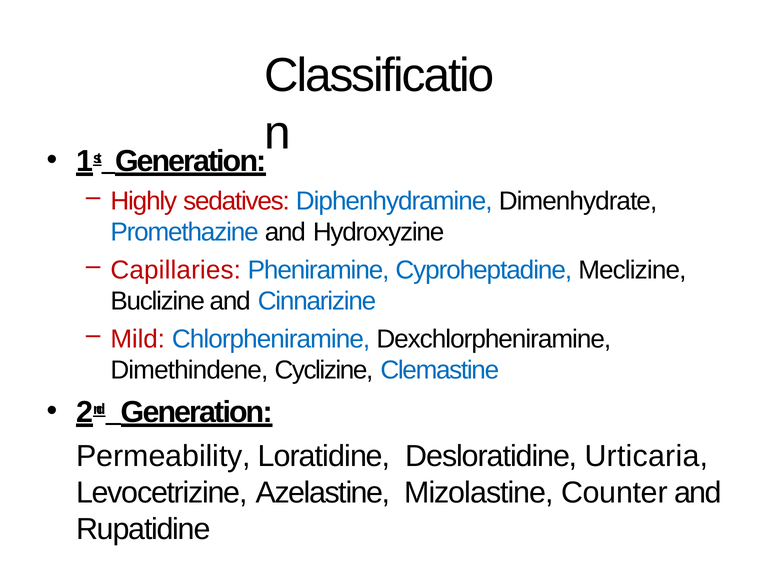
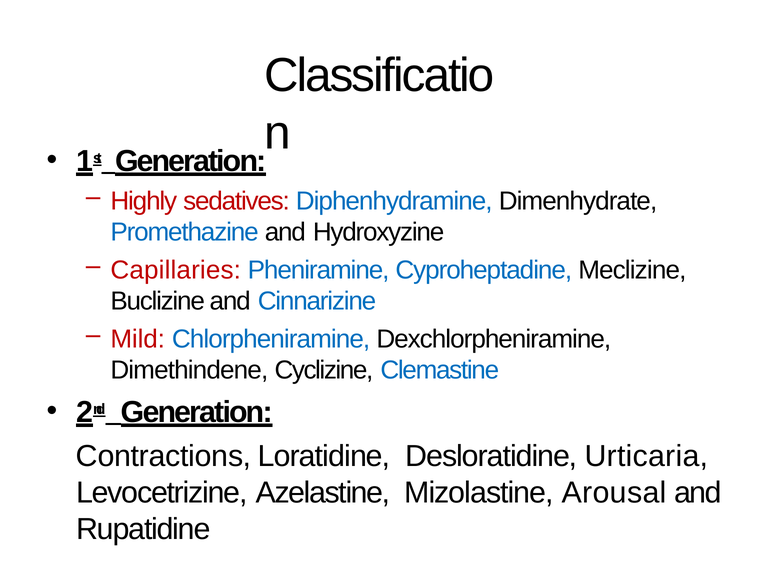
Permeability: Permeability -> Contractions (164, 456)
Counter: Counter -> Arousal (614, 493)
